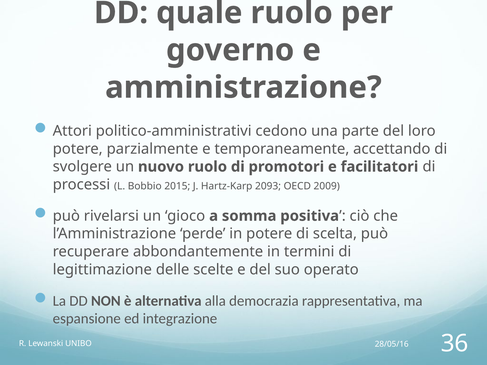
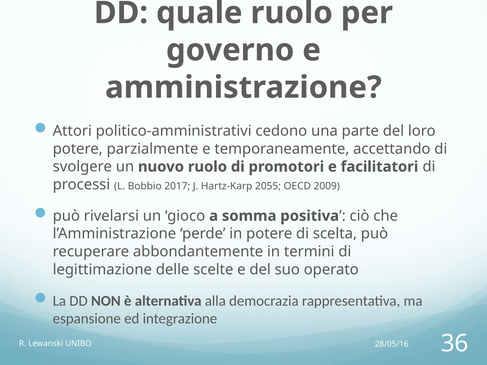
2015: 2015 -> 2017 (177, 186)
2093: 2093 -> 2055 (268, 186)
